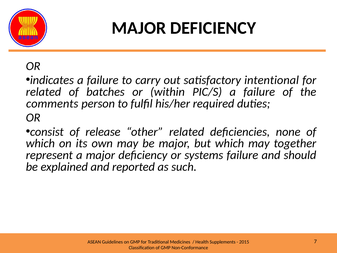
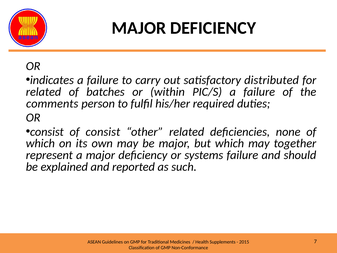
intentional: intentional -> distributed (272, 80)
of release: release -> consist (103, 132)
